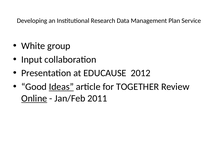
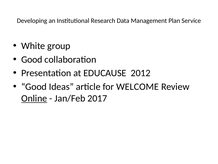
Input: Input -> Good (32, 59)
Ideas underline: present -> none (61, 86)
TOGETHER: TOGETHER -> WELCOME (138, 86)
2011: 2011 -> 2017 (97, 98)
